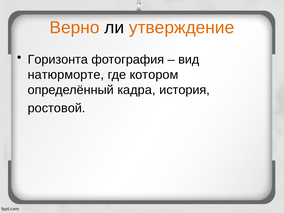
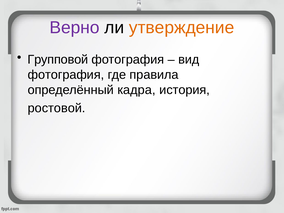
Верно colour: orange -> purple (75, 27)
Горизонта: Горизонта -> Групповой (58, 60)
натюрморте: натюрморте -> фотография (66, 75)
котором: котором -> правила (154, 75)
